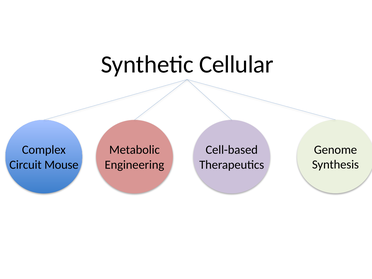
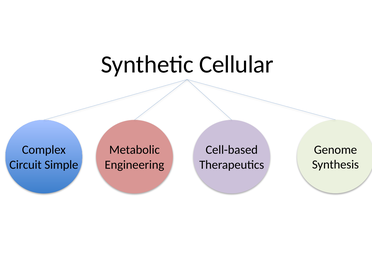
Mouse: Mouse -> Simple (61, 165)
